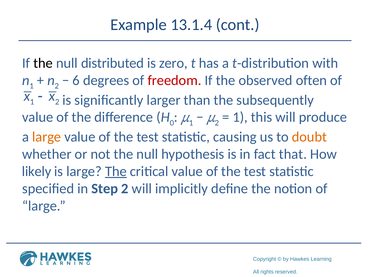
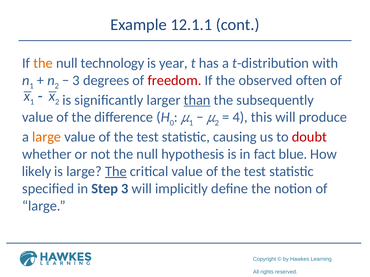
13.1.4: 13.1.4 -> 12.1.1 (191, 25)
the colour: black -> orange (43, 63)
distributed: distributed -> technology (113, 63)
zero: zero -> year (173, 63)
6: 6 -> 3 (76, 81)
than underline: none -> present (197, 100)
1: 1 -> 4 (240, 117)
doubt colour: orange -> red (309, 137)
that: that -> blue (293, 154)
Step 2: 2 -> 3 (125, 189)
